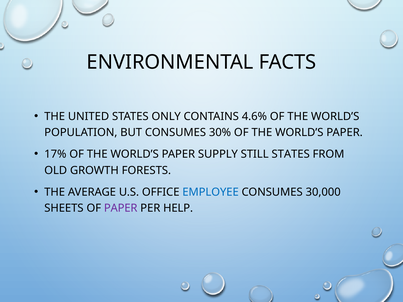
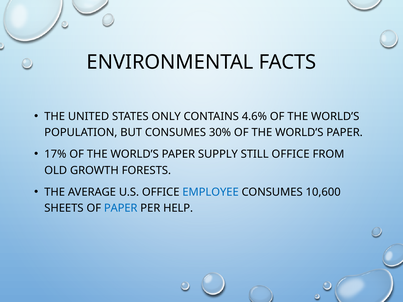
STILL STATES: STATES -> OFFICE (291, 154)
30,000: 30,000 -> 10,600 (323, 192)
PAPER colour: purple -> blue (121, 208)
